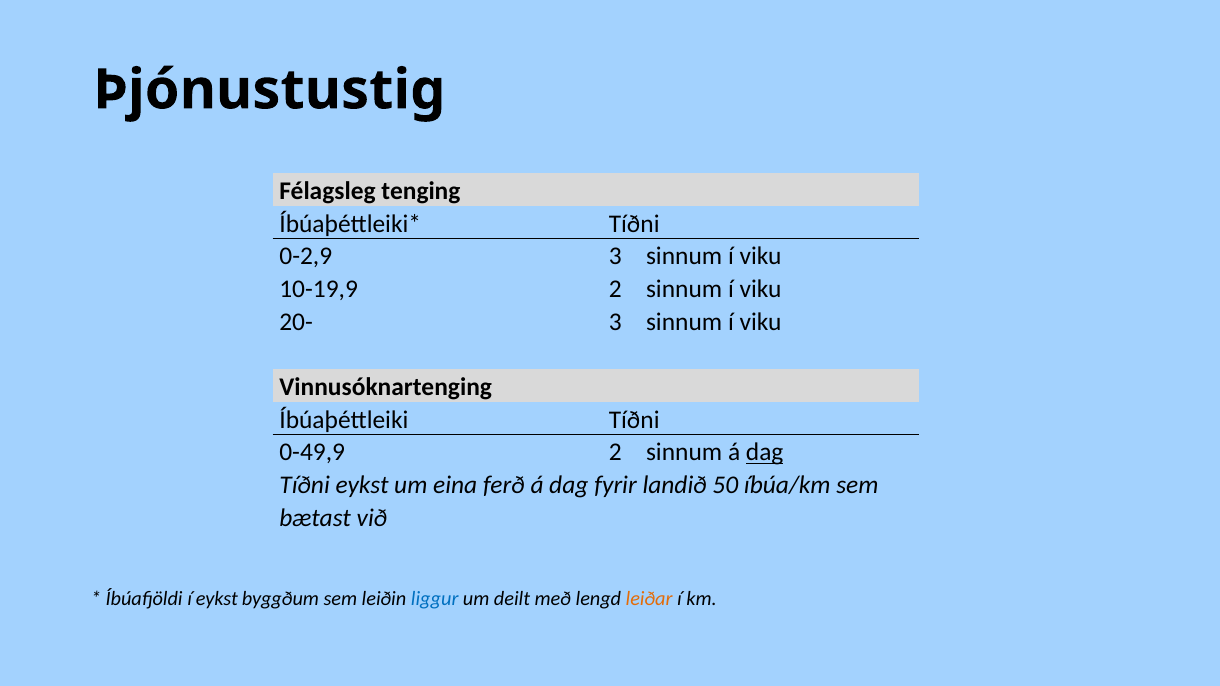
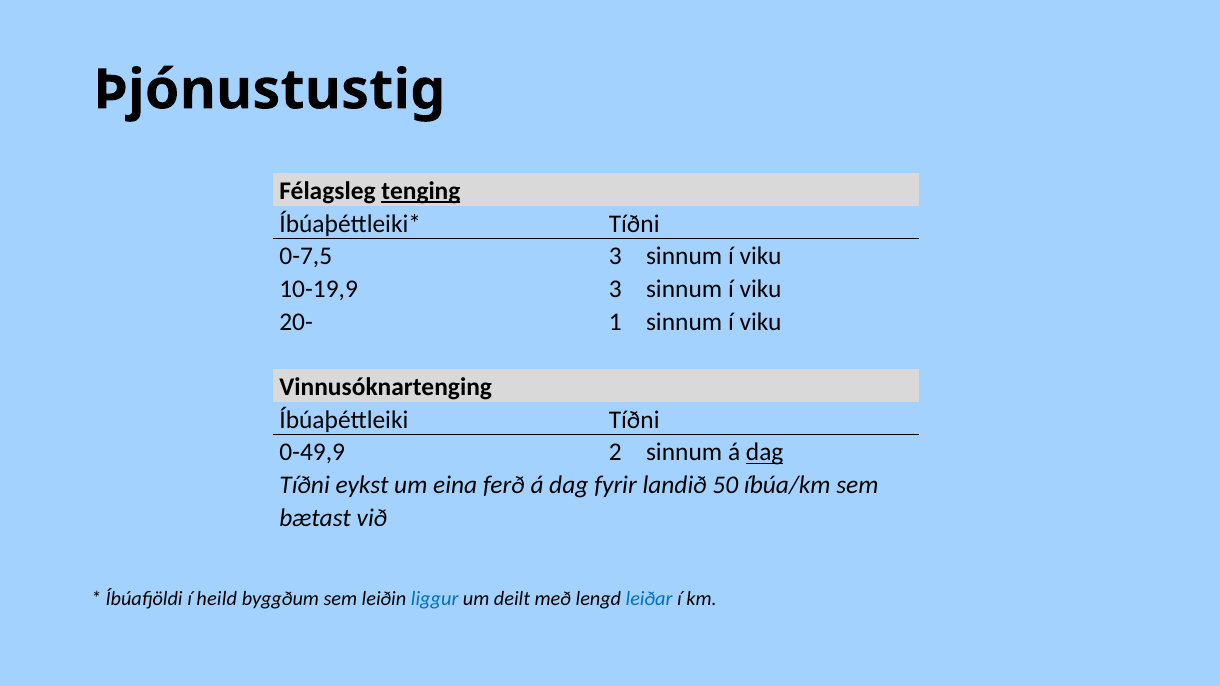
tenging underline: none -> present (421, 191)
0-2,9: 0-2,9 -> 0-7,5 (306, 257)
10-19,9 2: 2 -> 3 (615, 289)
20- 3: 3 -> 1 (615, 322)
í eykst: eykst -> heild (217, 599)
leiðar colour: orange -> blue (649, 599)
